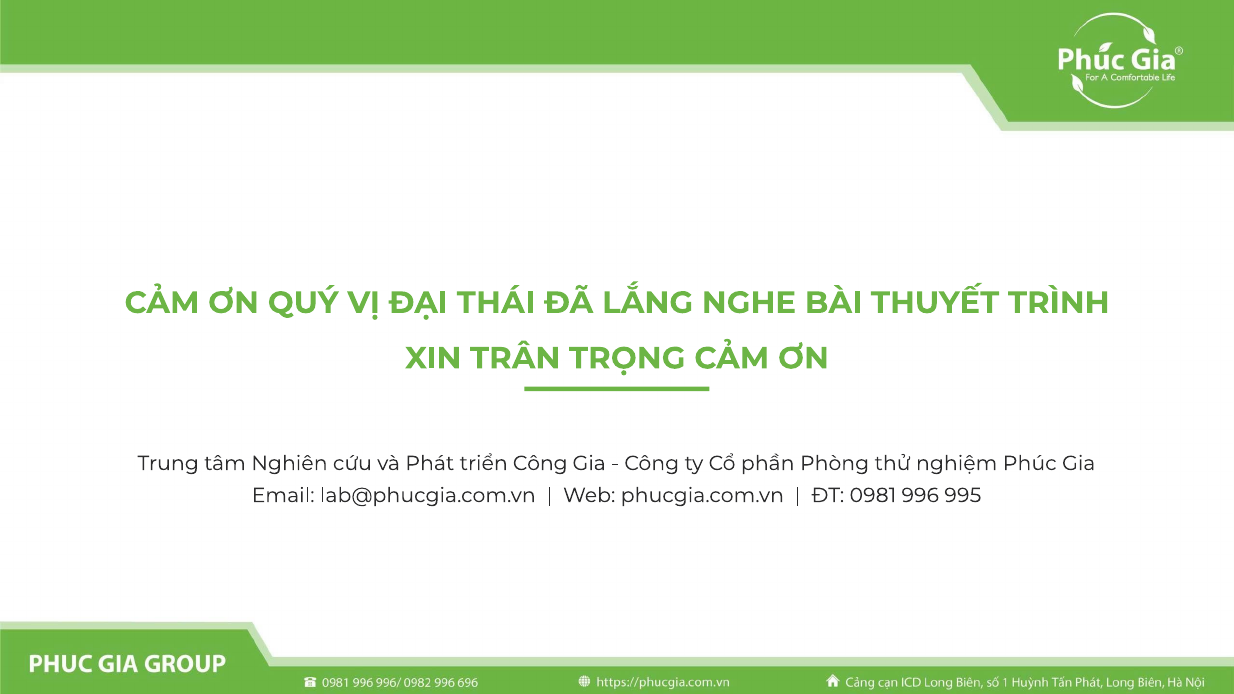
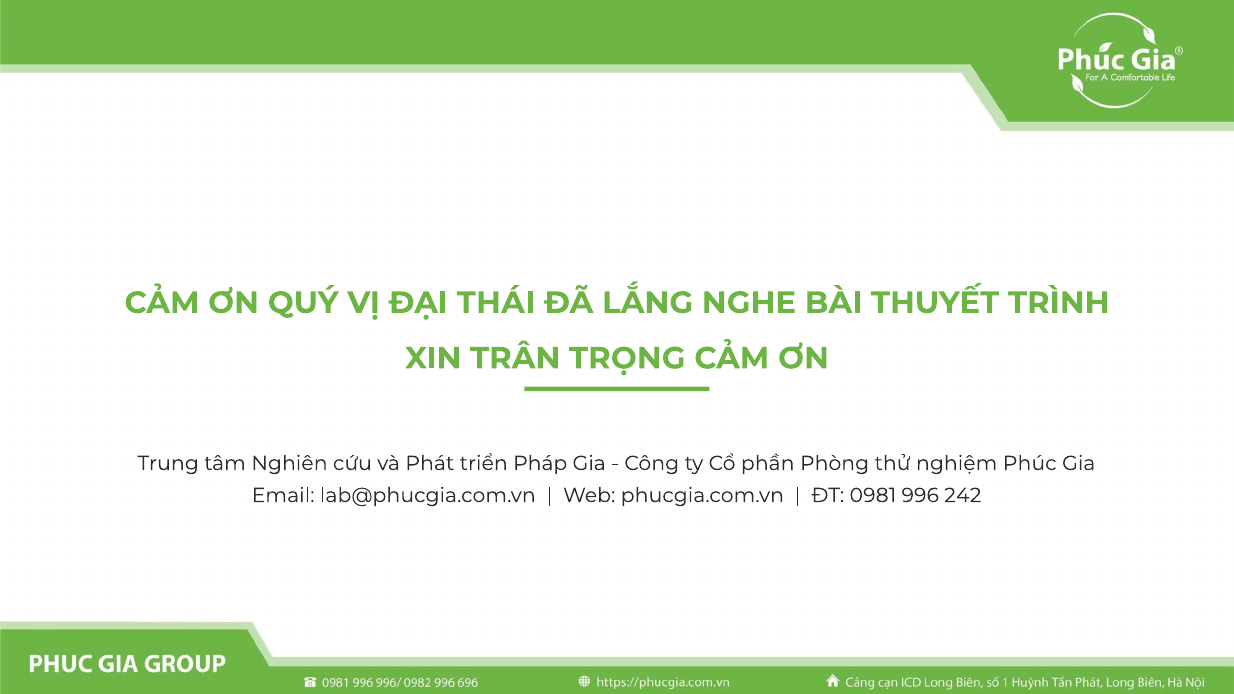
triển Công: Công -> Pháp (540, 463)
995: 995 -> 242 (963, 495)
